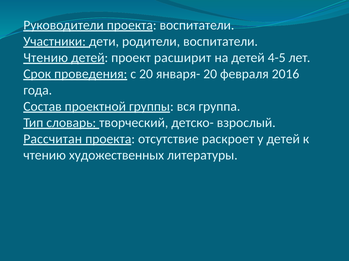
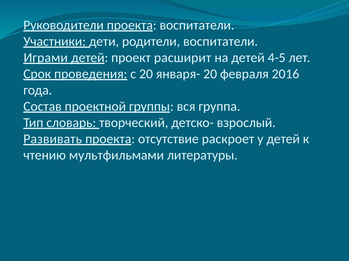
Чтению: Чтению -> Играми (46, 58)
Рассчитан: Рассчитан -> Развивать (53, 139)
художественных: художественных -> мультфильмами (116, 156)
